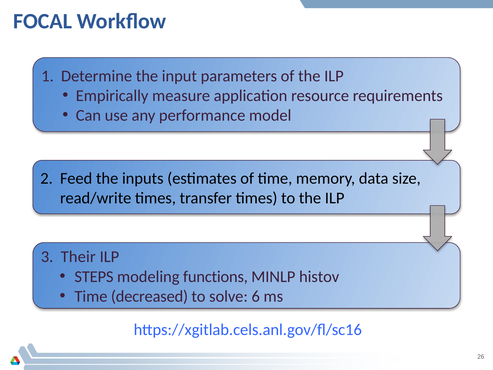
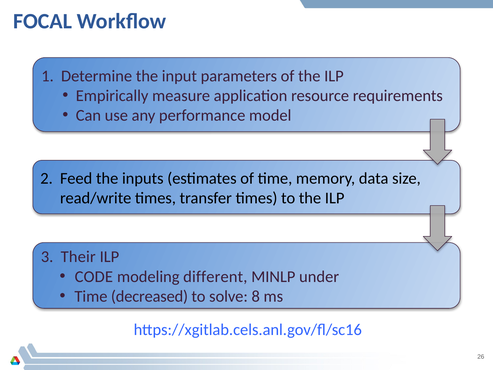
STEPS: STEPS -> CODE (94, 276)
functions: functions -> different (215, 276)
histov: histov -> under (319, 276)
6: 6 -> 8 (256, 296)
